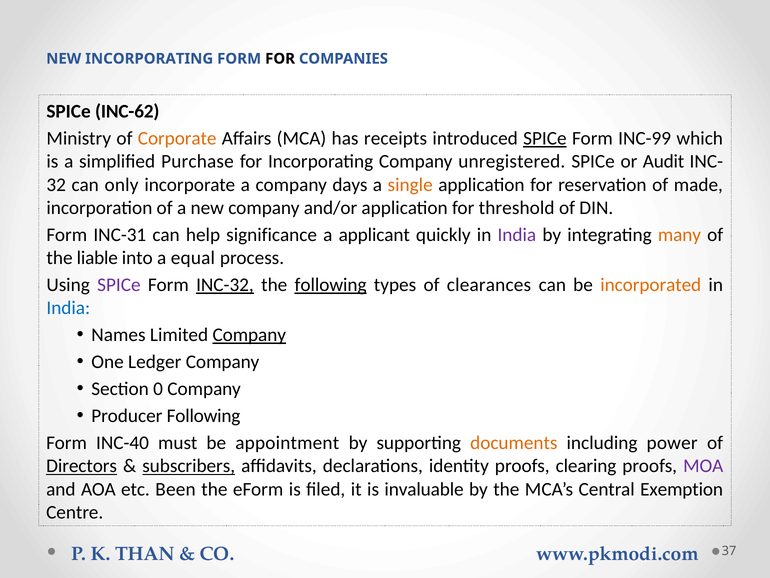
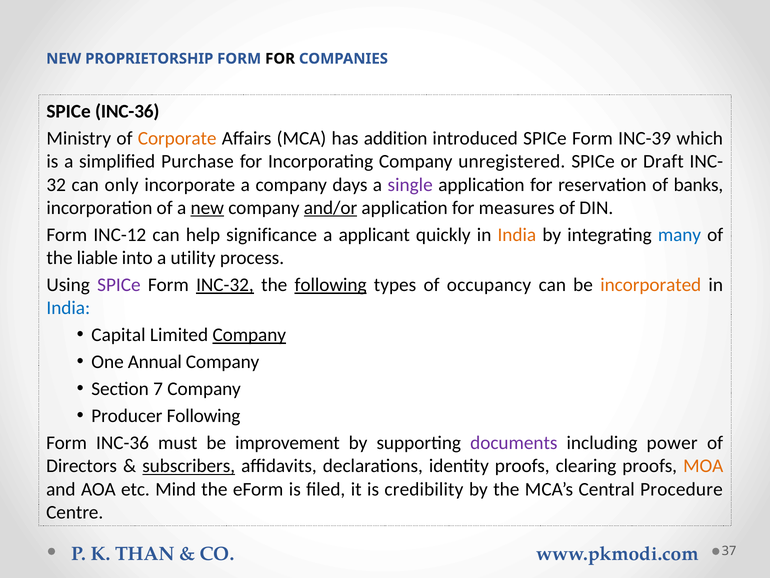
NEW INCORPORATING: INCORPORATING -> PROPRIETORSHIP (149, 59)
SPICe INC-62: INC-62 -> INC-36 (127, 111)
receipts: receipts -> addition (396, 138)
SPICe underline: present -> none (545, 138)
INC-99: INC-99 -> INC-39 (645, 138)
Audit: Audit -> Draft (663, 162)
single colour: orange -> purple (410, 185)
made: made -> banks (698, 185)
new underline: none -> present (207, 208)
and/or underline: none -> present (331, 208)
threshold: threshold -> measures (517, 208)
INC-31: INC-31 -> INC-12 (120, 235)
India colour: purple -> orange (517, 235)
many colour: orange -> blue (679, 235)
equal: equal -> utility (193, 258)
clearances: clearances -> occupancy (489, 285)
Names: Names -> Capital (118, 335)
Ledger: Ledger -> Annual (155, 362)
0: 0 -> 7 (158, 389)
Form INC-40: INC-40 -> INC-36 (123, 443)
appointment: appointment -> improvement (287, 443)
documents colour: orange -> purple (514, 443)
Directors underline: present -> none (82, 466)
MOA colour: purple -> orange (703, 466)
Been: Been -> Mind (176, 489)
invaluable: invaluable -> credibility (424, 489)
Exemption: Exemption -> Procedure (681, 489)
